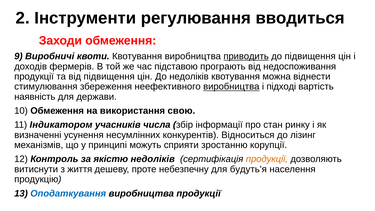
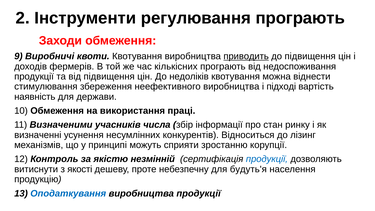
регулювання вводиться: вводиться -> програють (300, 18)
підставою: підставою -> кількісних (176, 66)
виробництва underline: present -> none (231, 87)
свою: свою -> праці (181, 111)
Індикатором: Індикатором -> Визначеними (61, 125)
якістю недоліків: недоліків -> незмінній (153, 159)
продукції colour: orange -> blue (267, 159)
життя: життя -> якості (80, 169)
